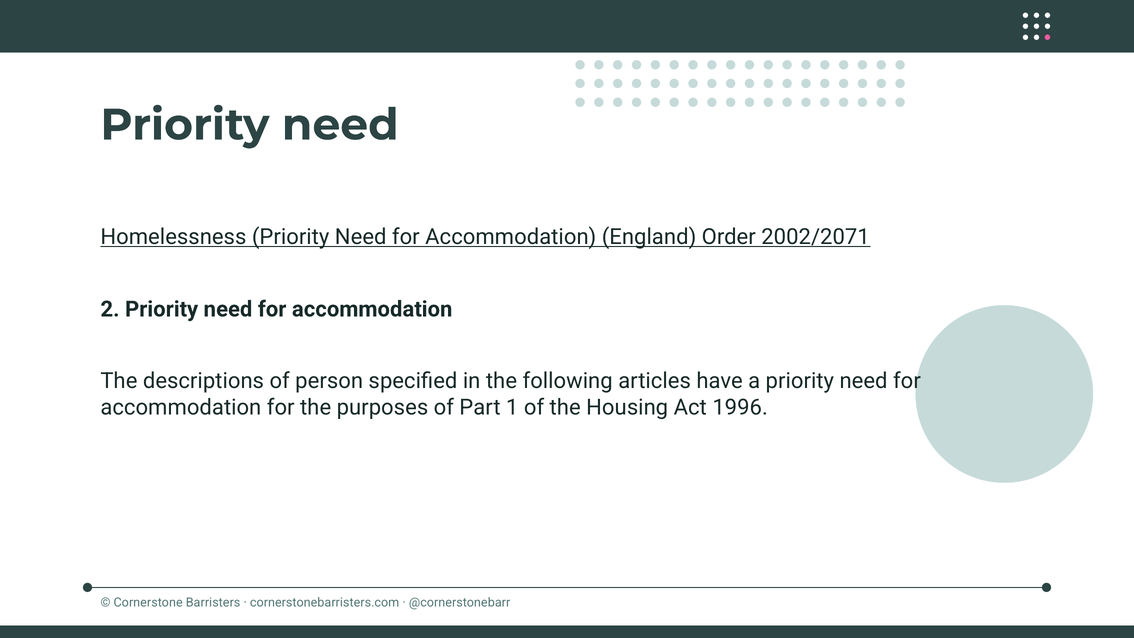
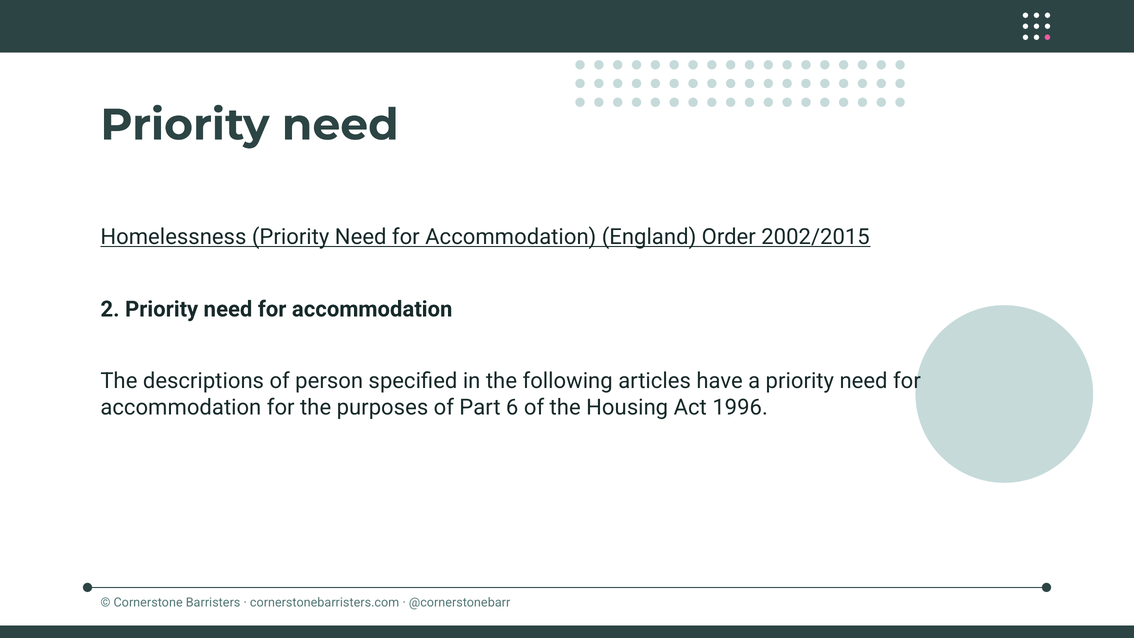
2002/2071: 2002/2071 -> 2002/2015 (816, 237)
1: 1 -> 6 (512, 408)
